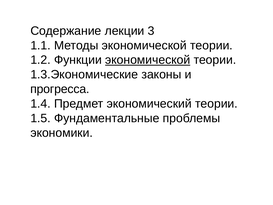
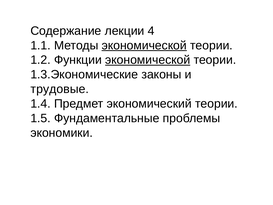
3: 3 -> 4 (151, 31)
экономической underline: none -> present (144, 45)
прогресса: прогресса -> трудовые (60, 89)
